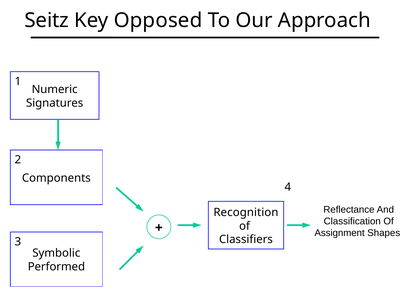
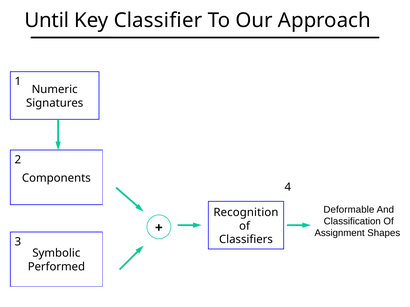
Seitz: Seitz -> Until (47, 20)
Opposed: Opposed -> Classifier (158, 20)
Reflectance: Reflectance -> Deformable (349, 210)
